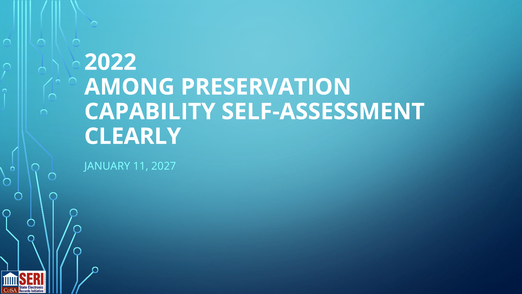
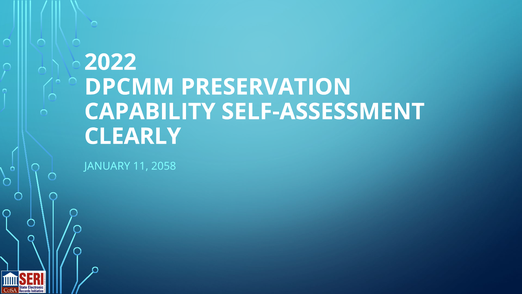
AMONG: AMONG -> DPCMM (129, 87)
2027: 2027 -> 2058 (164, 166)
